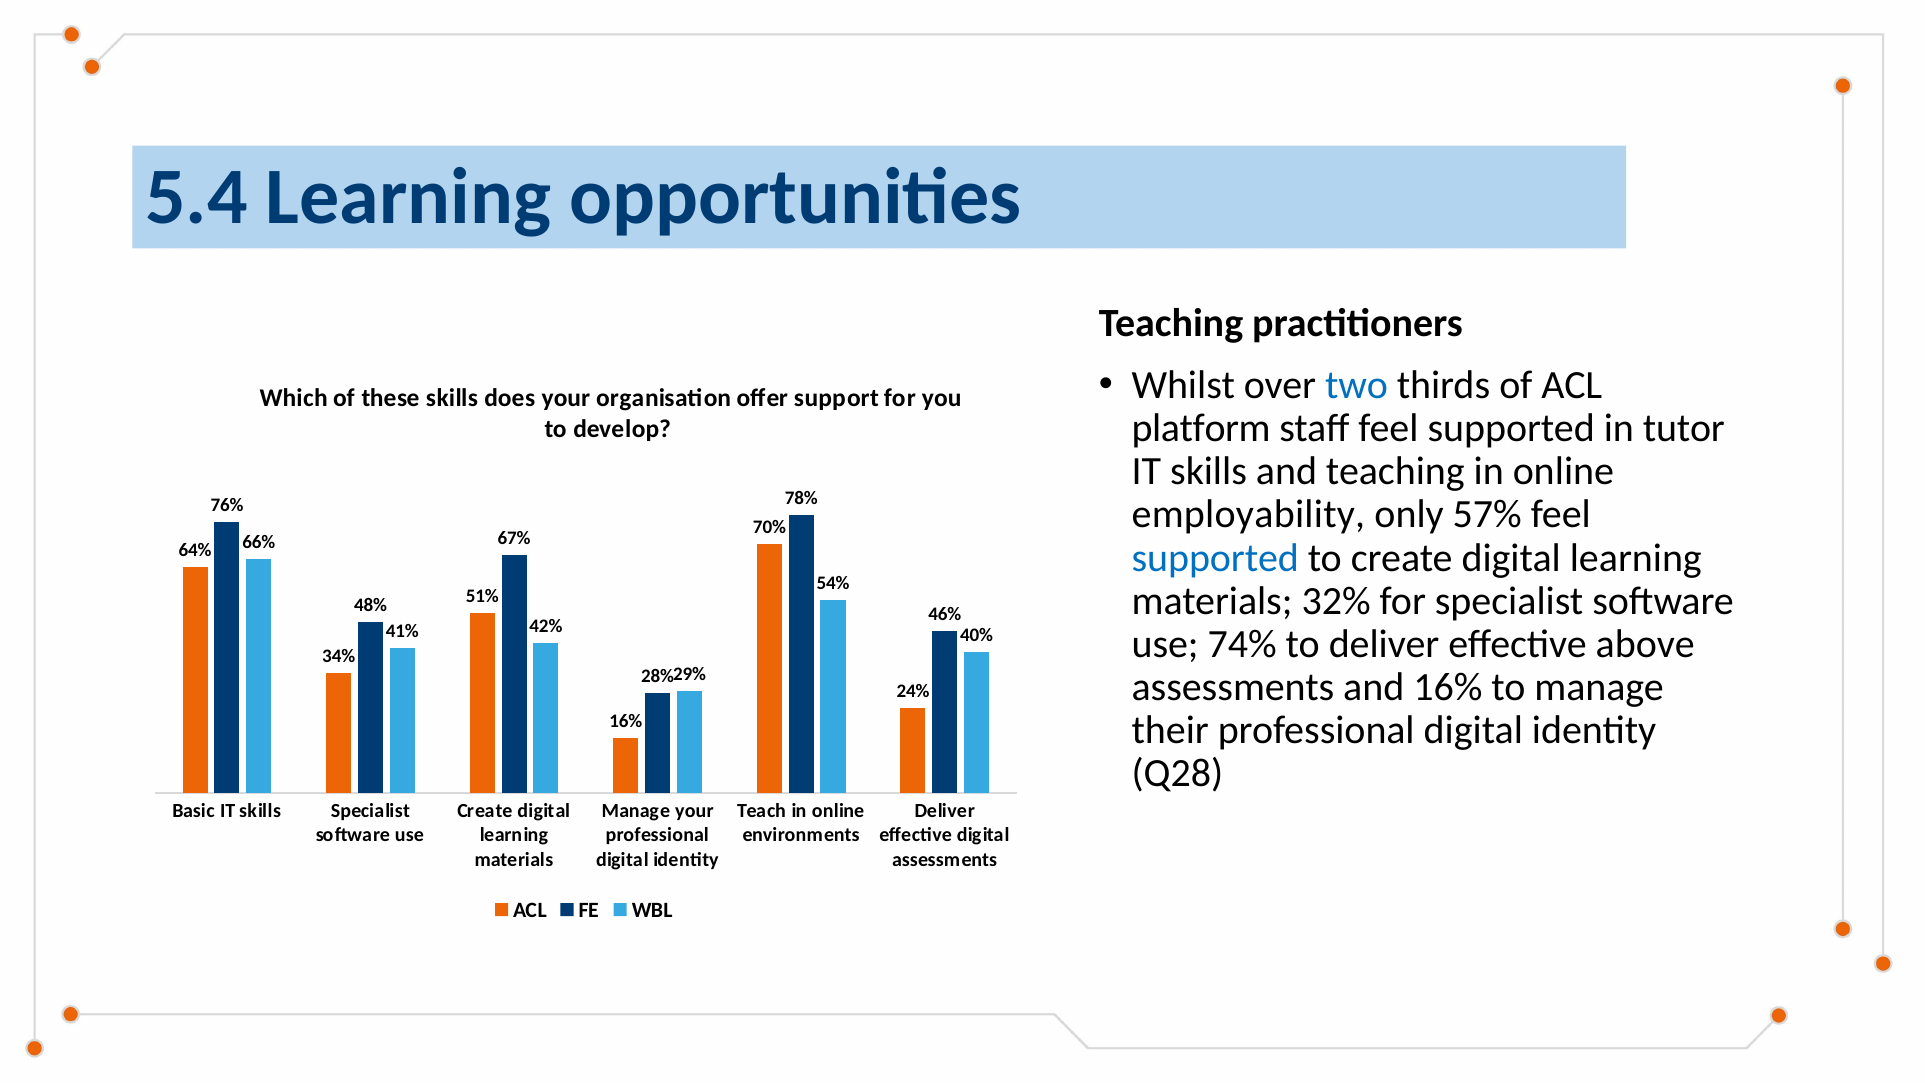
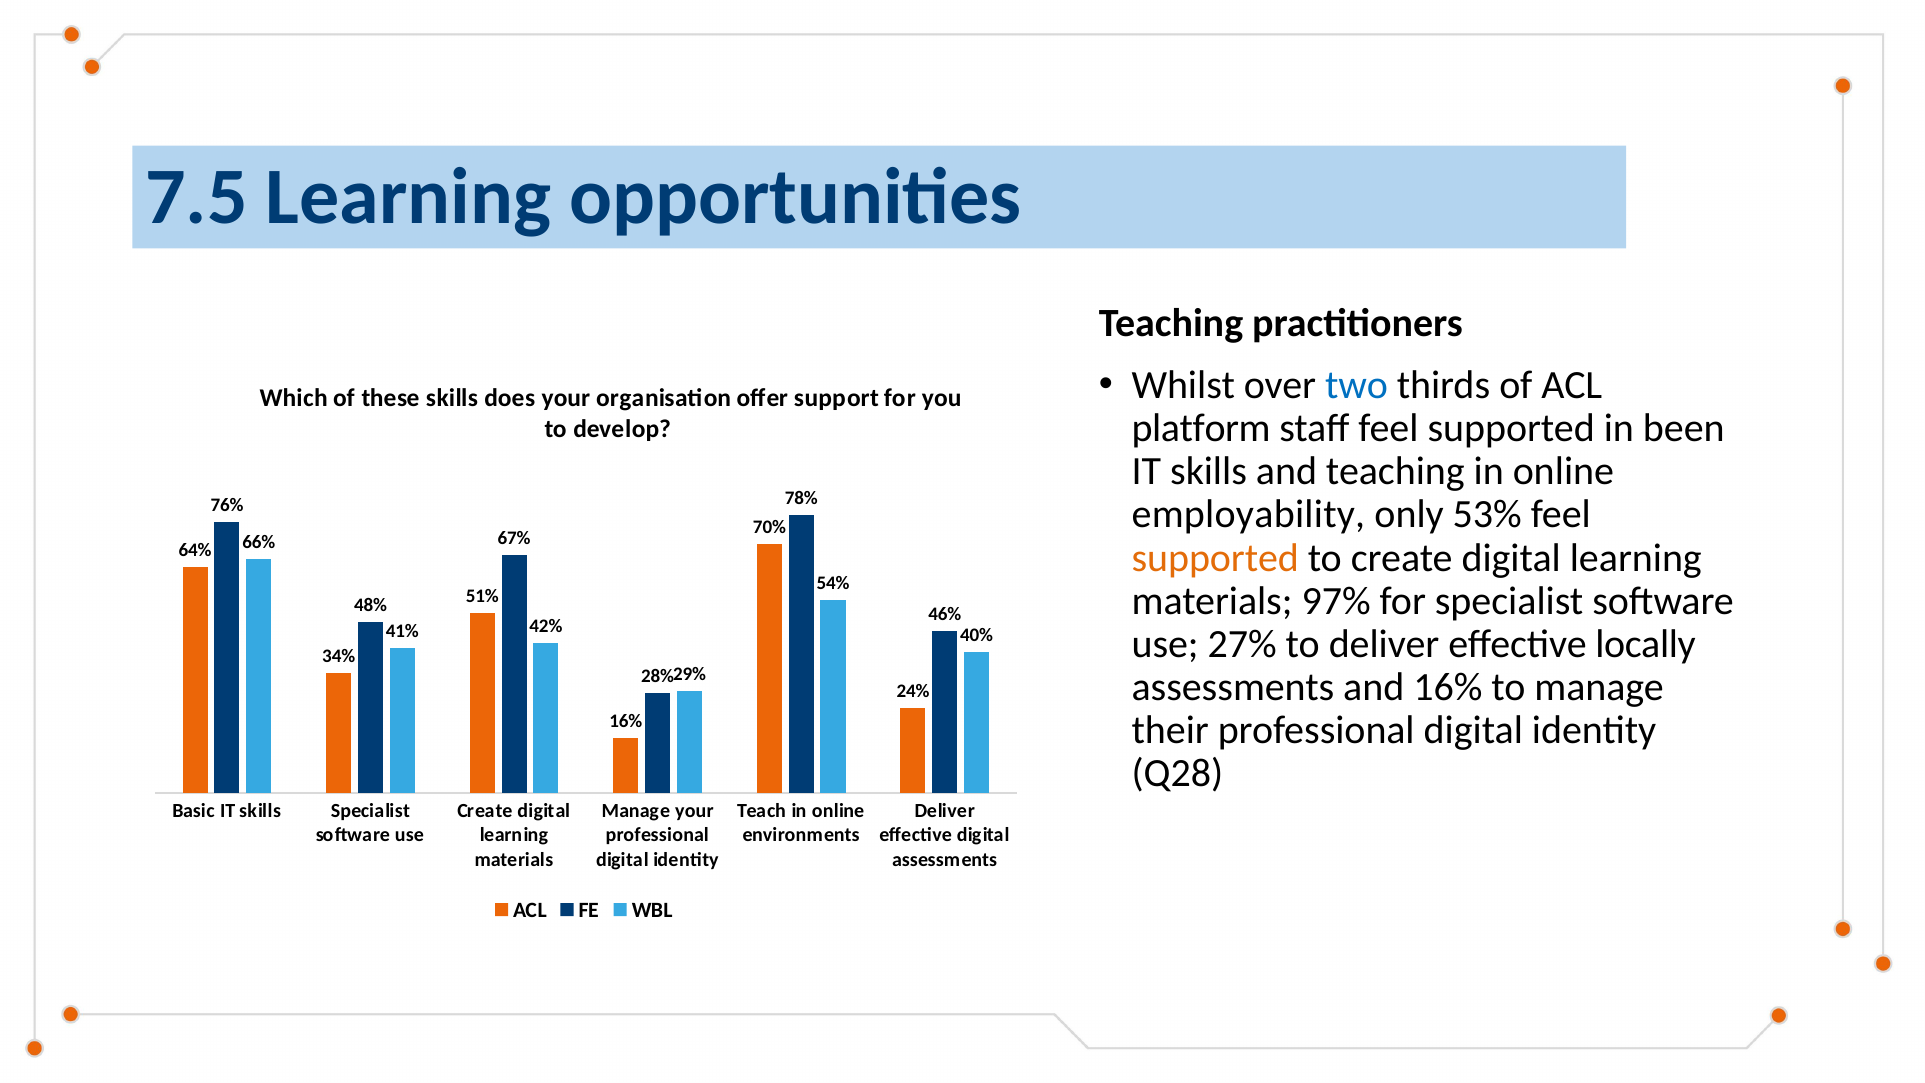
5.4: 5.4 -> 7.5 (197, 197)
tutor: tutor -> been (1684, 428)
57%: 57% -> 53% (1487, 515)
supported colour: blue -> orange (1215, 558)
32%: 32% -> 97% (1336, 601)
74%: 74% -> 27% (1242, 644)
above: above -> locally (1645, 644)
